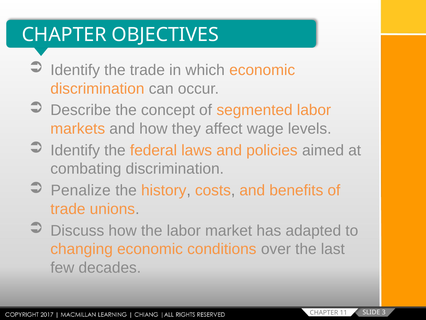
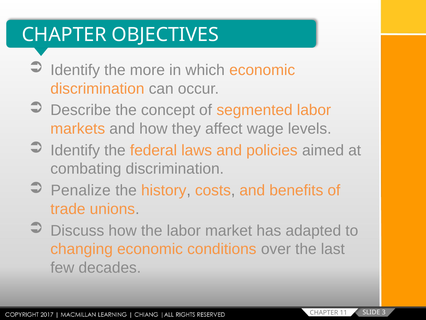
the trade: trade -> more (147, 70)
